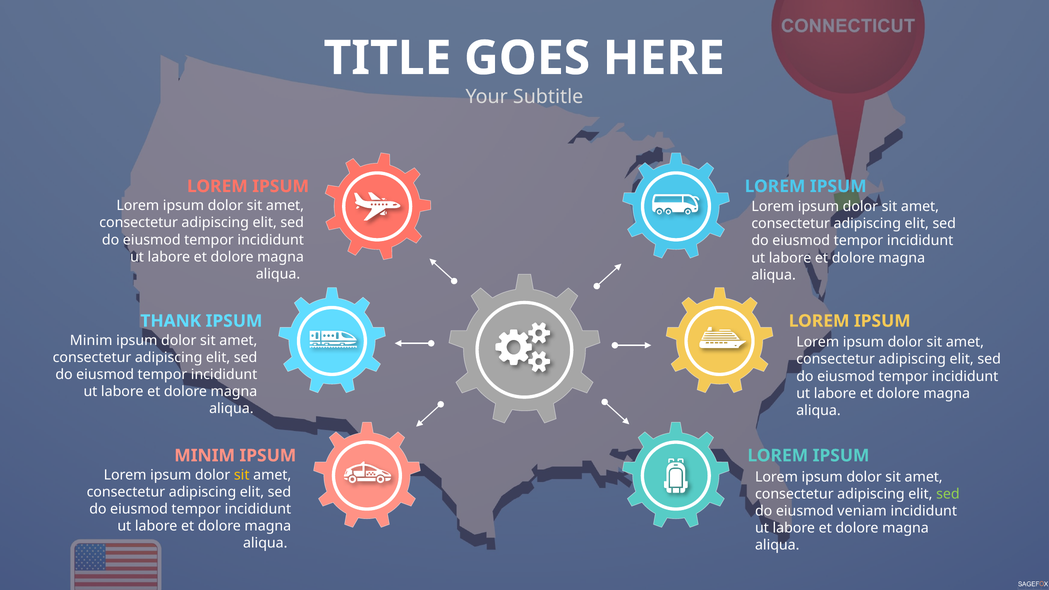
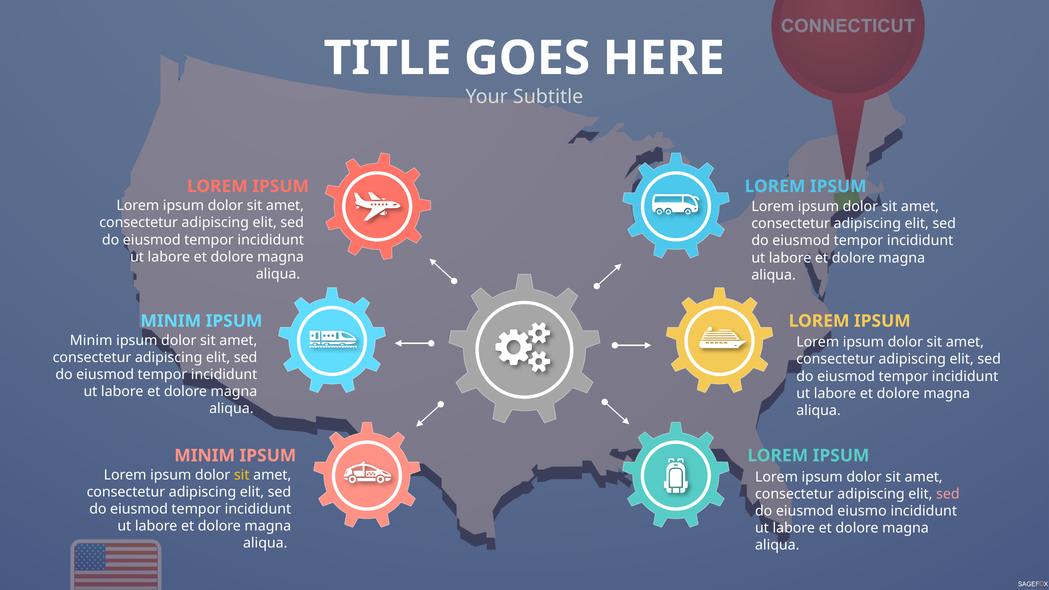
THANK: THANK -> MINIM (171, 321)
sed colour: light green -> pink (948, 494)
veniam: veniam -> eiusmo (862, 511)
